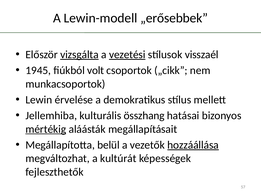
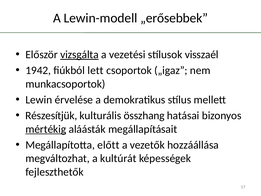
vezetési underline: present -> none (127, 55)
1945: 1945 -> 1942 (38, 70)
volt: volt -> lett (96, 70)
„cikk: „cikk -> „igaz (171, 70)
Jellemhiba: Jellemhiba -> Részesítjük (51, 115)
belül: belül -> előtt (108, 145)
hozzáállása underline: present -> none (193, 145)
